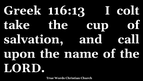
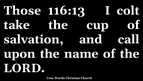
Greek: Greek -> Those (22, 11)
